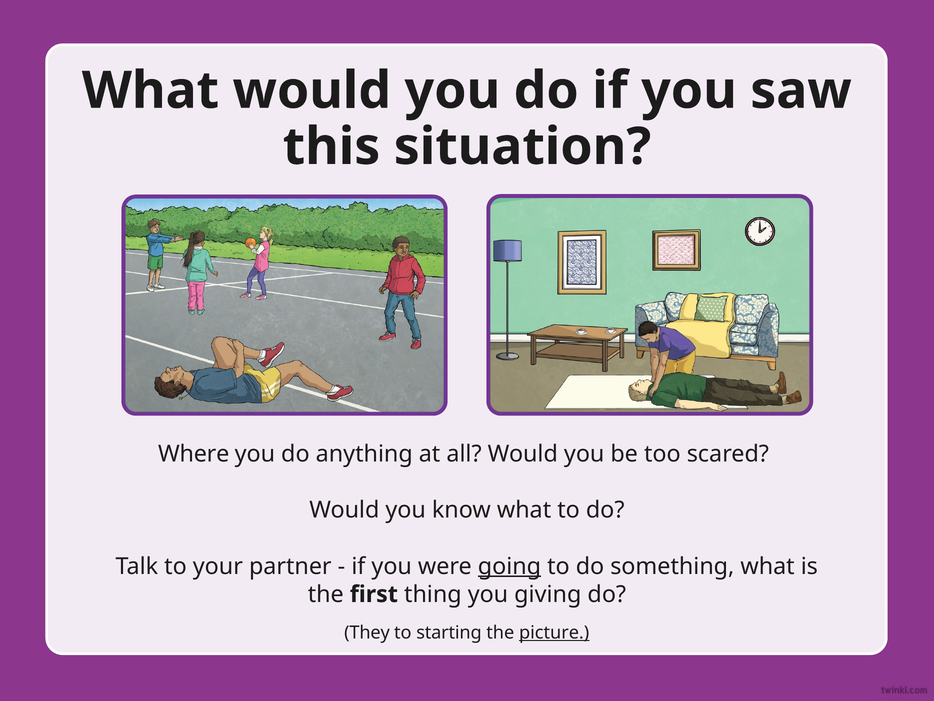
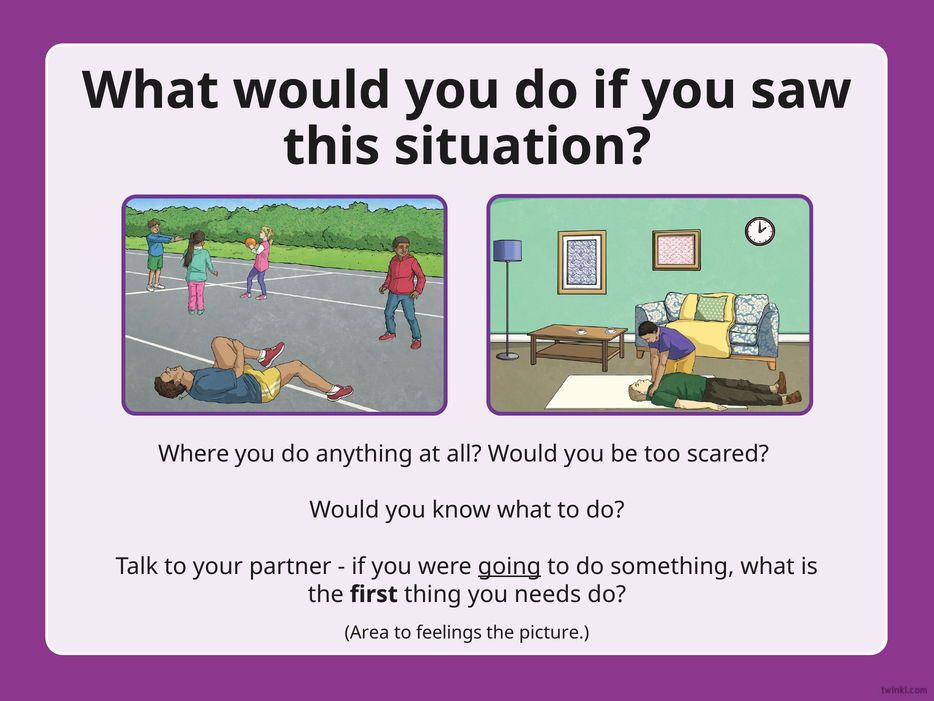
giving: giving -> needs (548, 594)
They: They -> Area (367, 632)
starting: starting -> feelings (449, 632)
picture underline: present -> none (554, 632)
